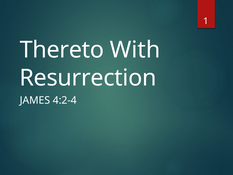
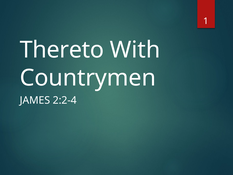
Resurrection: Resurrection -> Countrymen (88, 78)
4:2-4: 4:2-4 -> 2:2-4 (65, 100)
